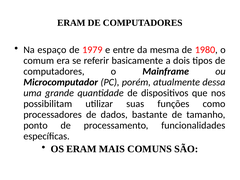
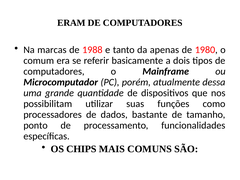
espaço: espaço -> marcas (52, 50)
1979: 1979 -> 1988 (92, 50)
entre: entre -> tanto (124, 50)
mesma: mesma -> apenas (164, 50)
OS ERAM: ERAM -> CHIPS (81, 149)
